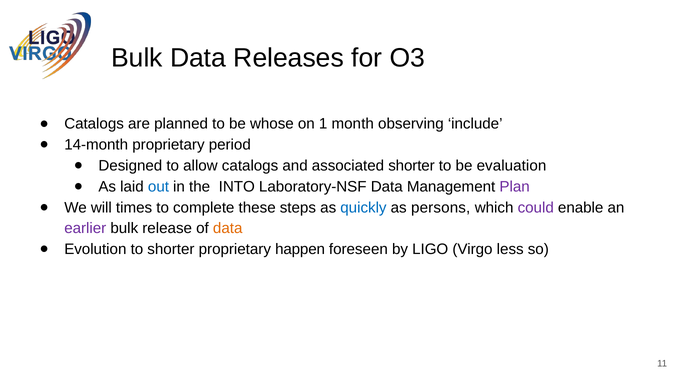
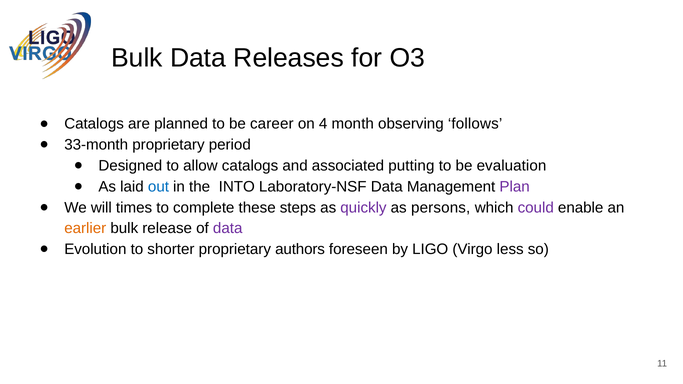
whose: whose -> career (272, 124)
1: 1 -> 4 (323, 124)
include: include -> follows (475, 124)
14-month: 14-month -> 33-month (96, 145)
associated shorter: shorter -> putting (411, 166)
quickly colour: blue -> purple (363, 208)
earlier colour: purple -> orange (85, 229)
data colour: orange -> purple (228, 229)
happen: happen -> authors (300, 250)
